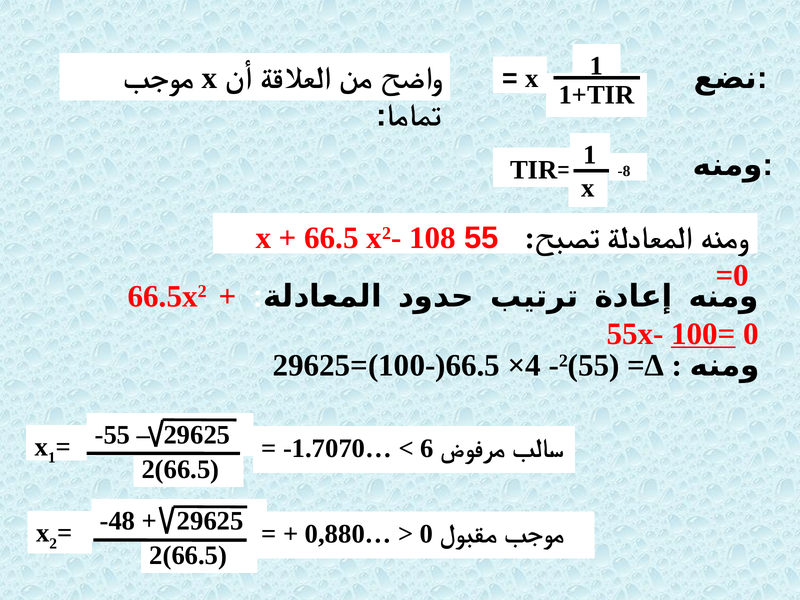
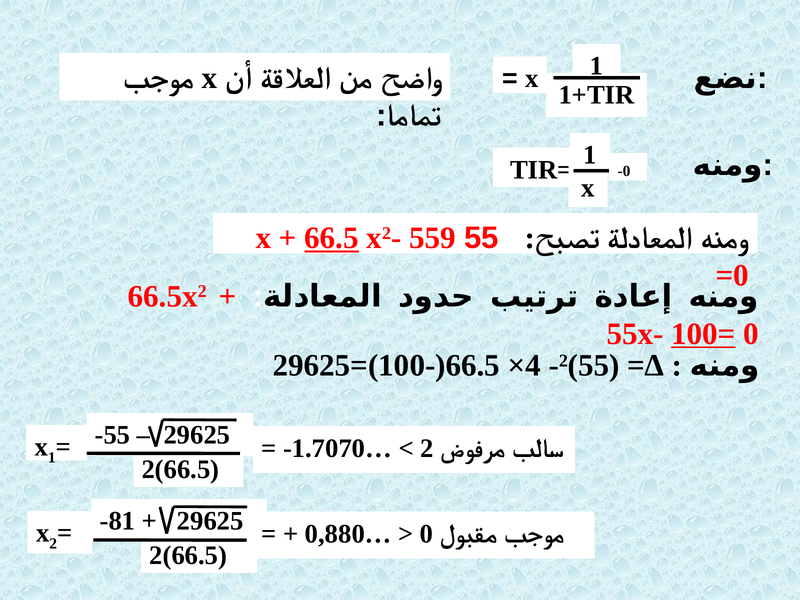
-8: -8 -> -0 (624, 171)
66.5 underline: none -> present (332, 238)
108: 108 -> 559 (432, 238)
6: 6 -> 2 (427, 449)
-48: -48 -> -81 (117, 521)
